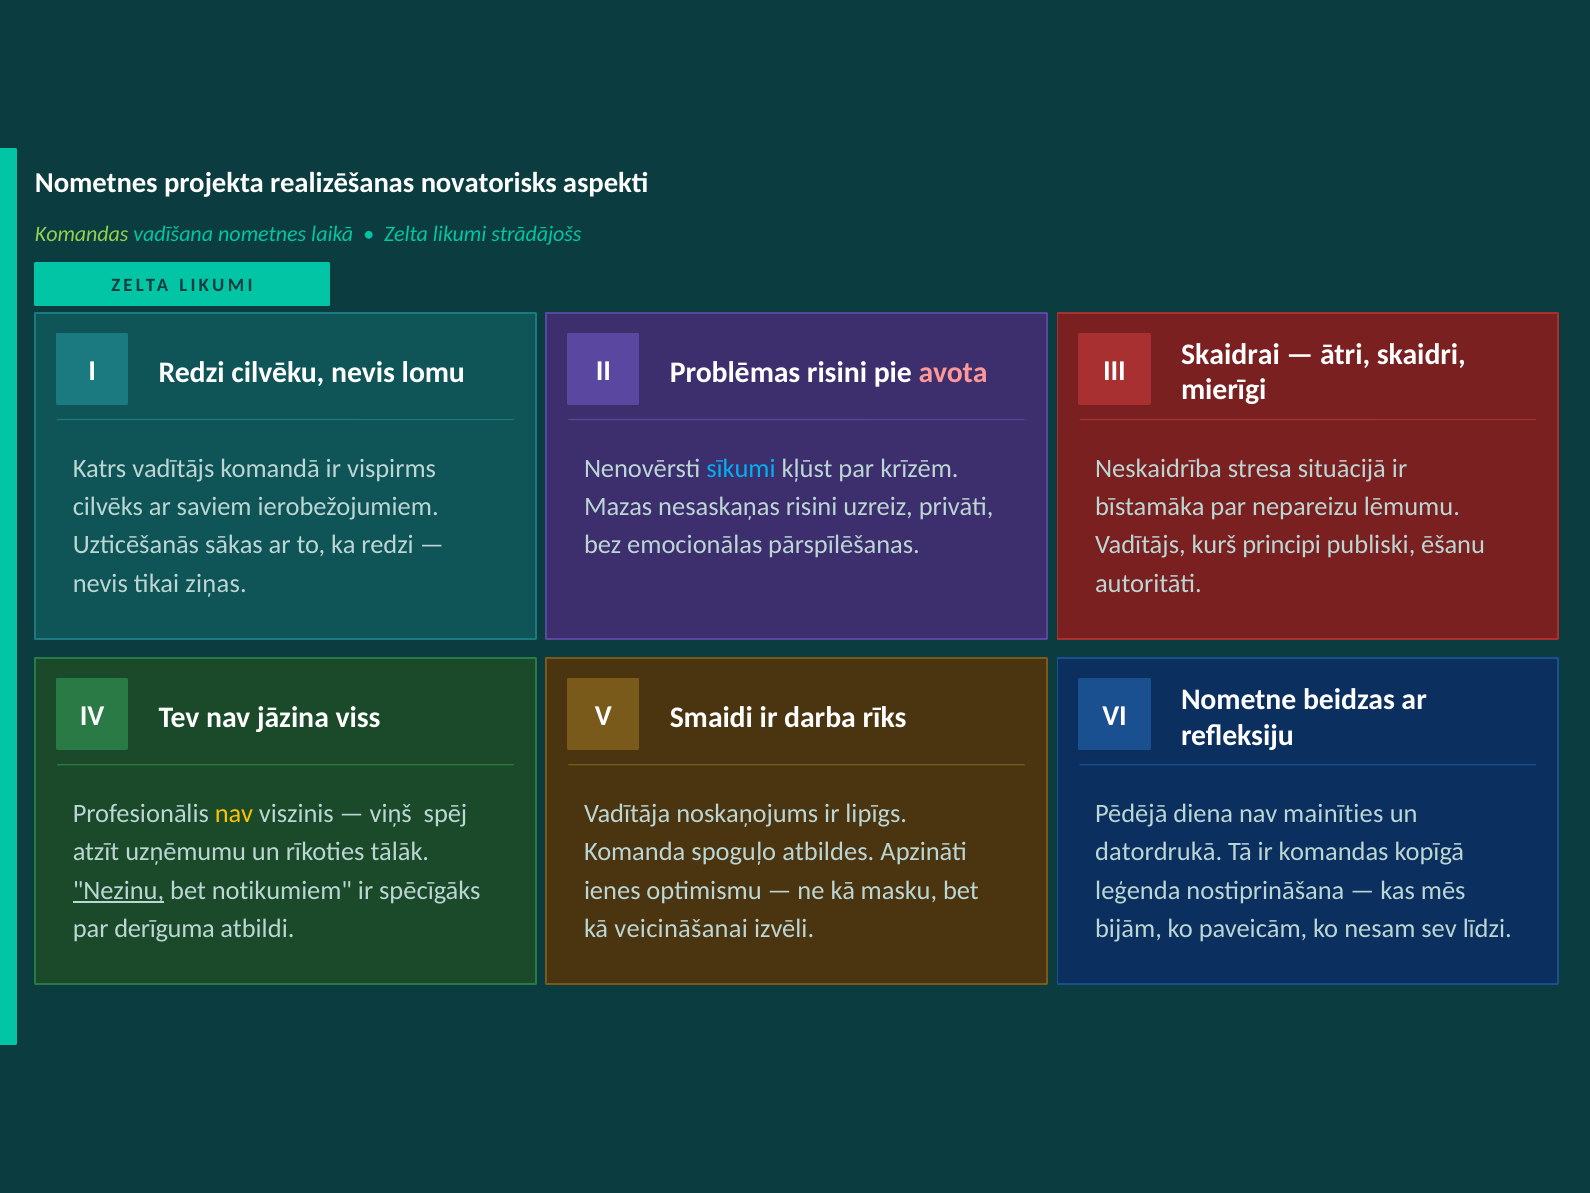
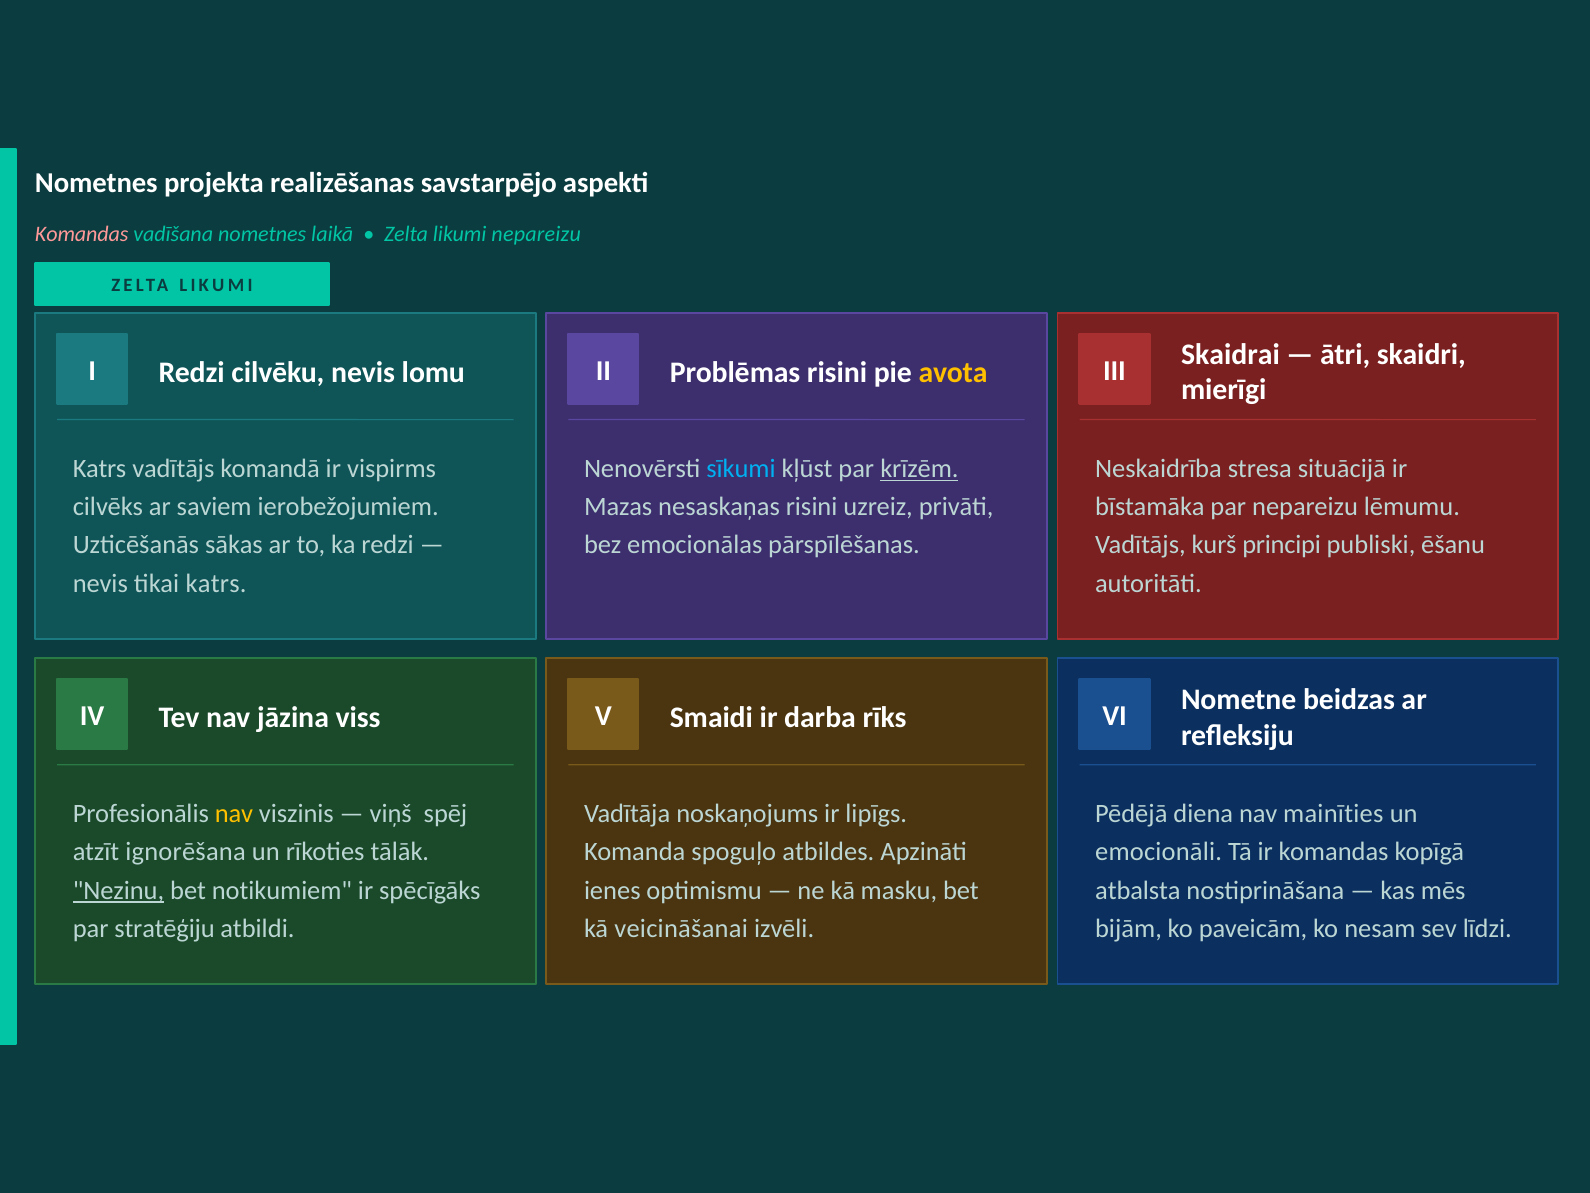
novatorisks: novatorisks -> savstarpējo (489, 183)
Komandas colour: light green -> pink (82, 234)
likumi strādājošs: strādājošs -> nepareizu (536, 234)
avota colour: pink -> yellow (953, 372)
krīzēm underline: none -> present (919, 469)
tikai ziņas: ziņas -> katrs (216, 583)
uzņēmumu: uzņēmumu -> ignorēšana (186, 852)
datordrukā: datordrukā -> emocionāli (1159, 852)
leģenda: leģenda -> atbalsta (1138, 890)
derīguma: derīguma -> stratēģiju (165, 928)
